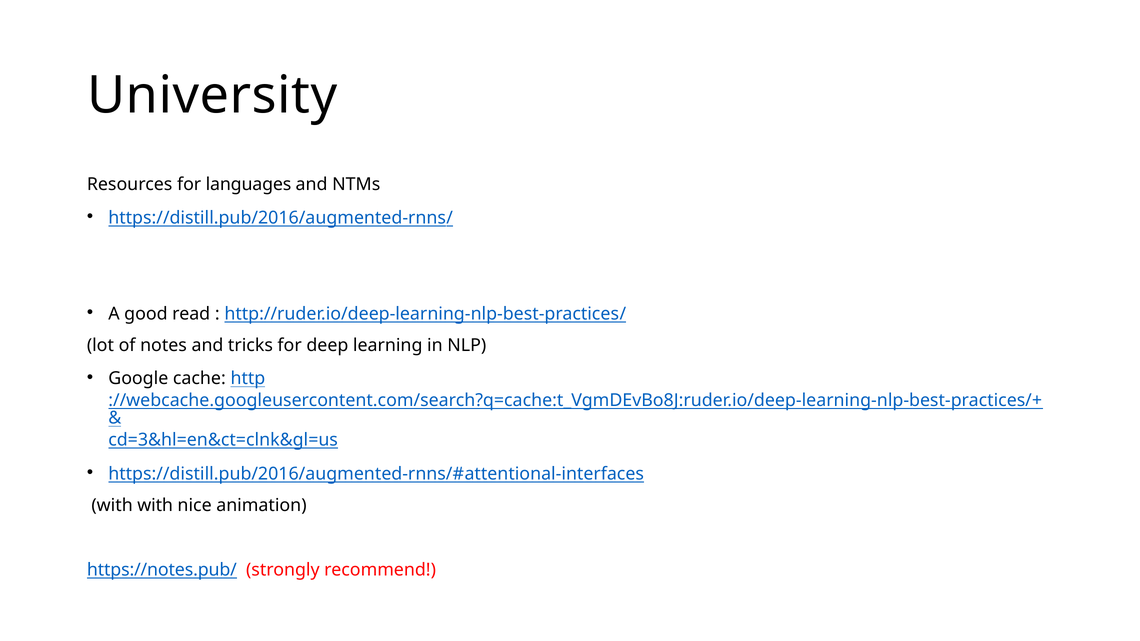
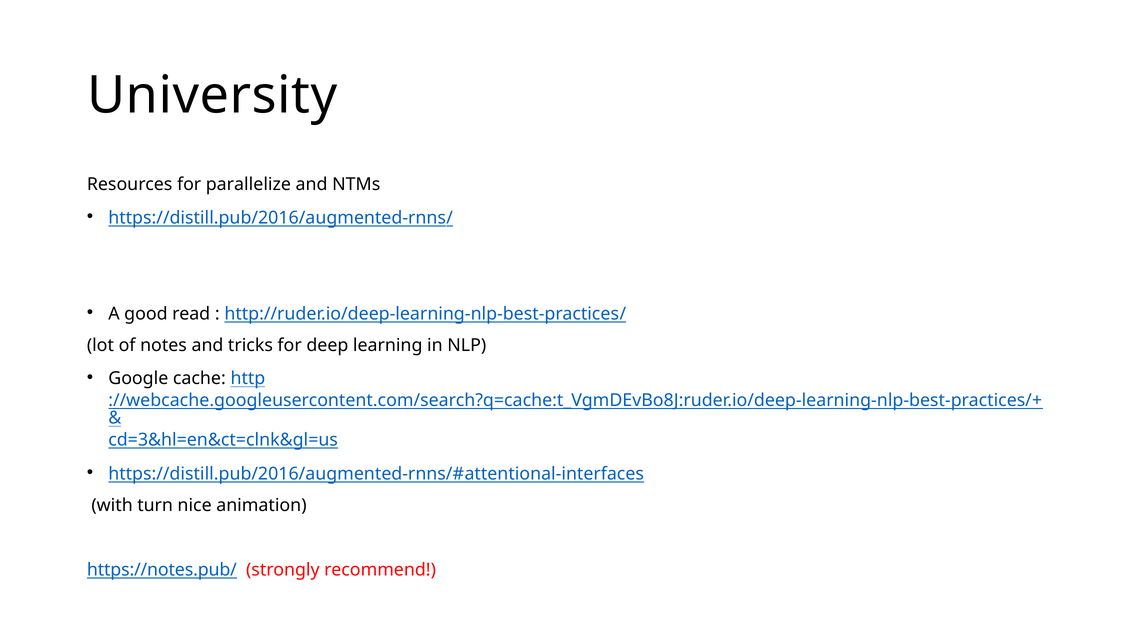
languages: languages -> parallelize (248, 184)
with with: with -> turn (155, 506)
